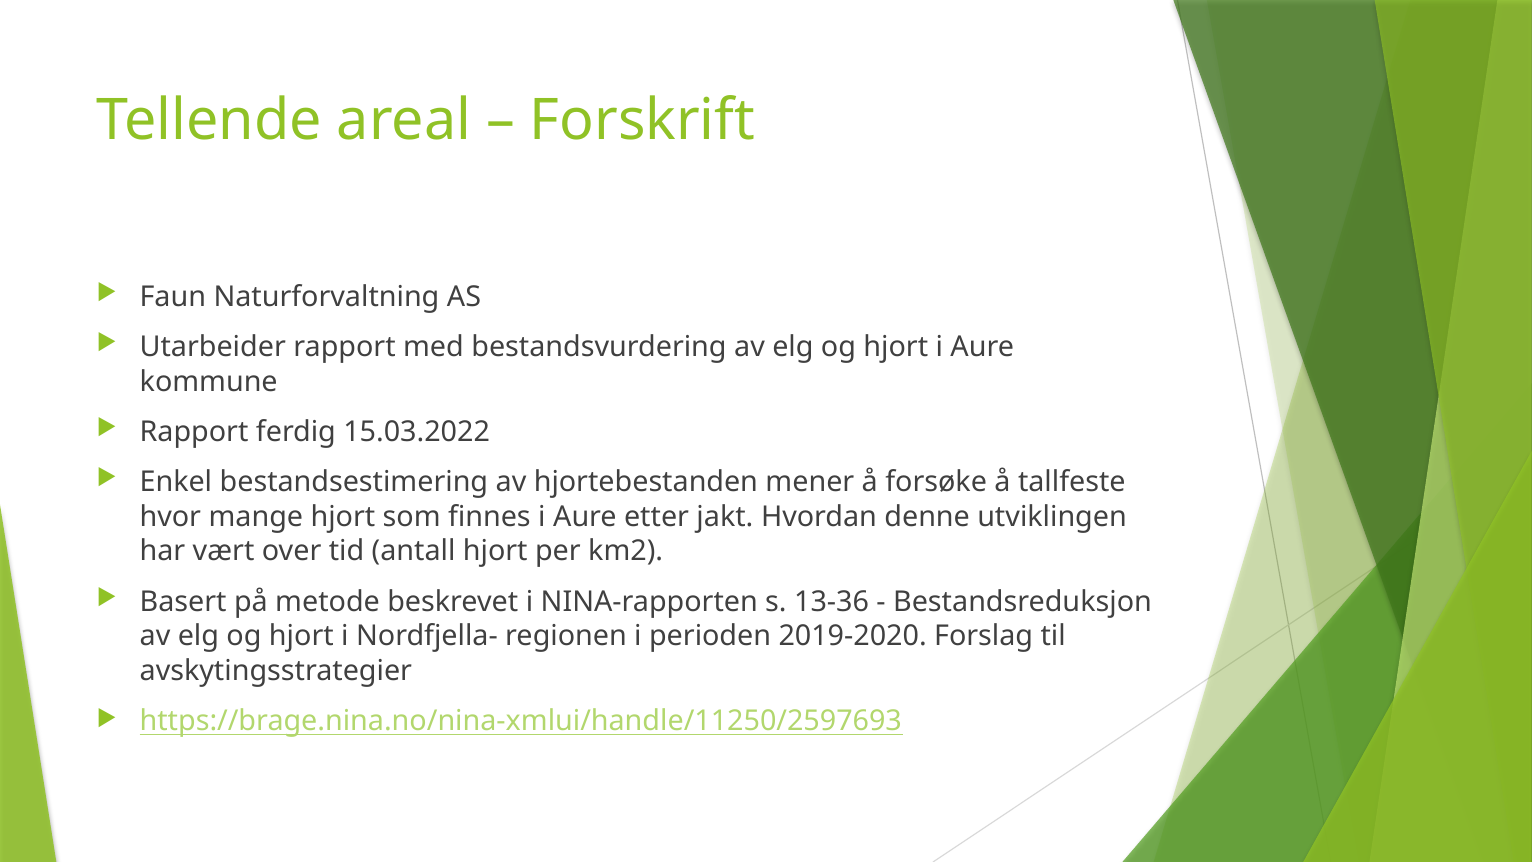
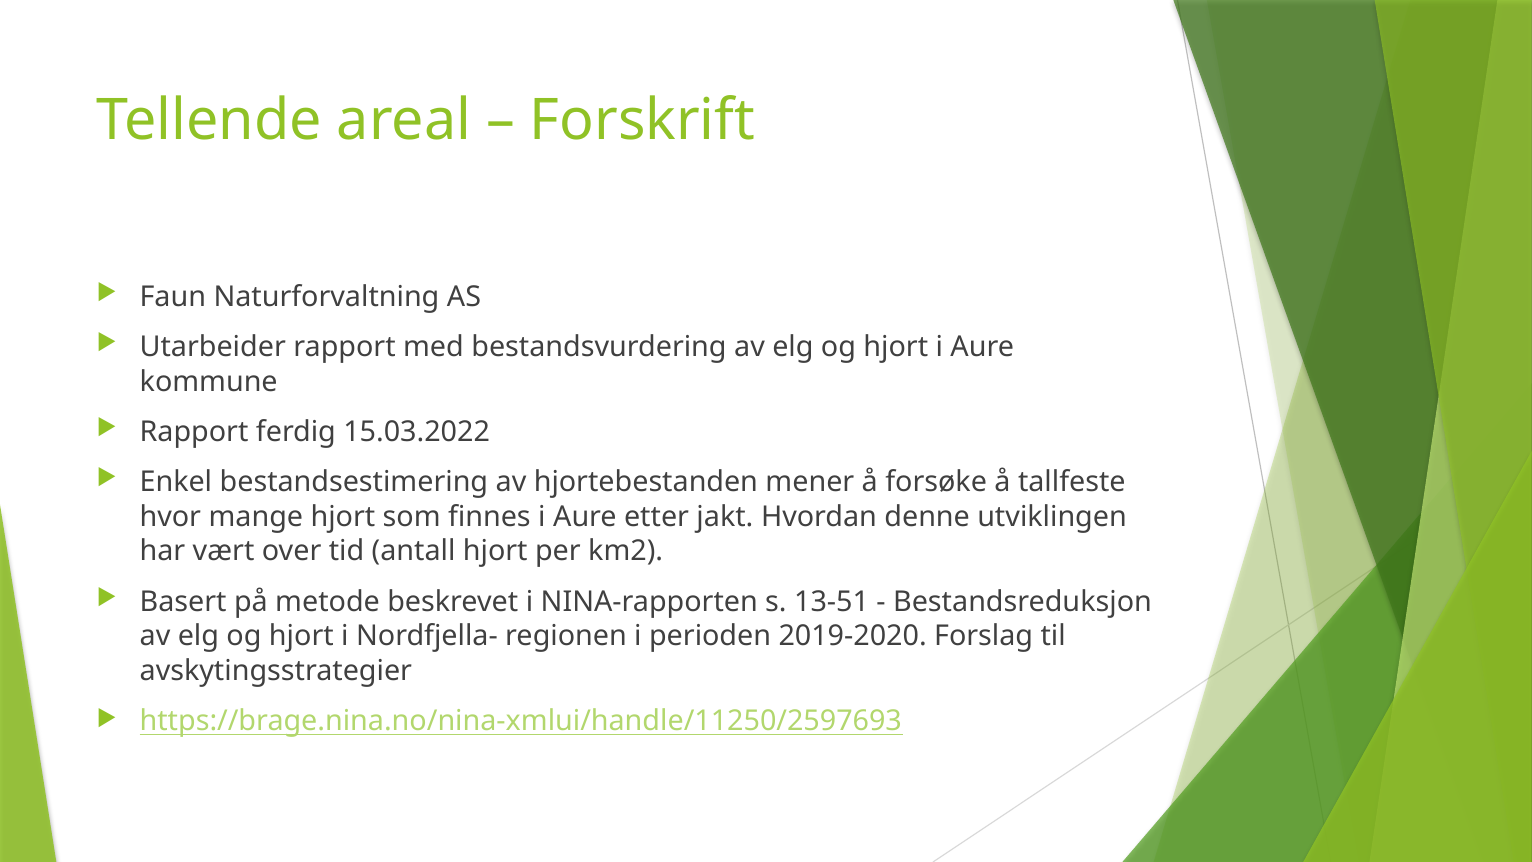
13-36: 13-36 -> 13-51 (832, 602)
